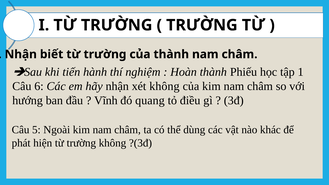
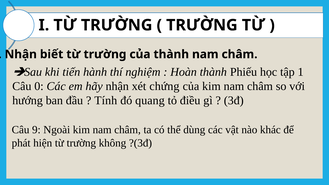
6: 6 -> 0 (39, 86)
xét không: không -> chứng (164, 86)
Vĩnh: Vĩnh -> Tính (106, 101)
5: 5 -> 9 (36, 130)
